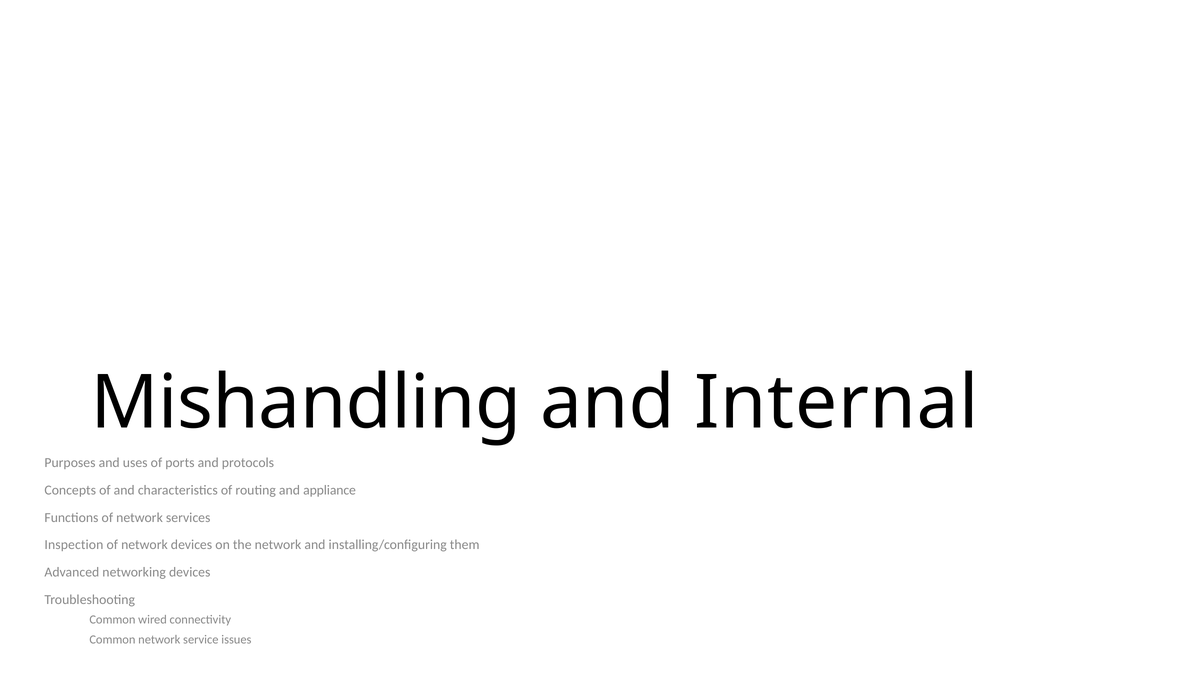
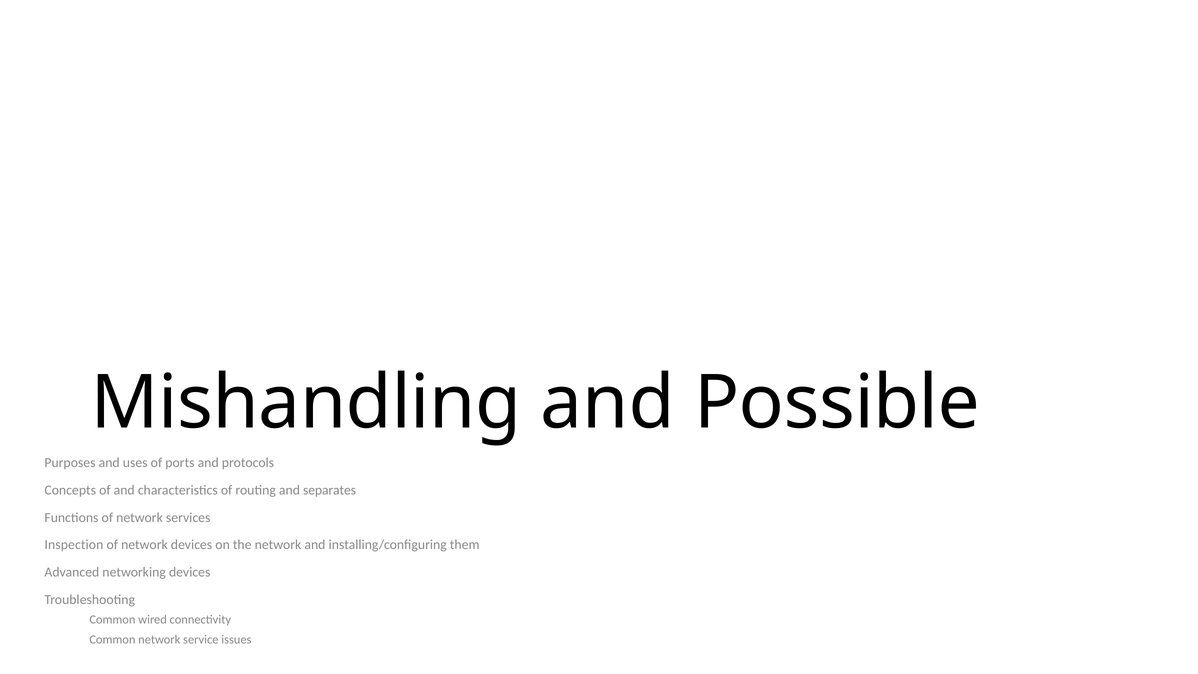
Internal: Internal -> Possible (837, 403)
appliance: appliance -> separates (330, 490)
